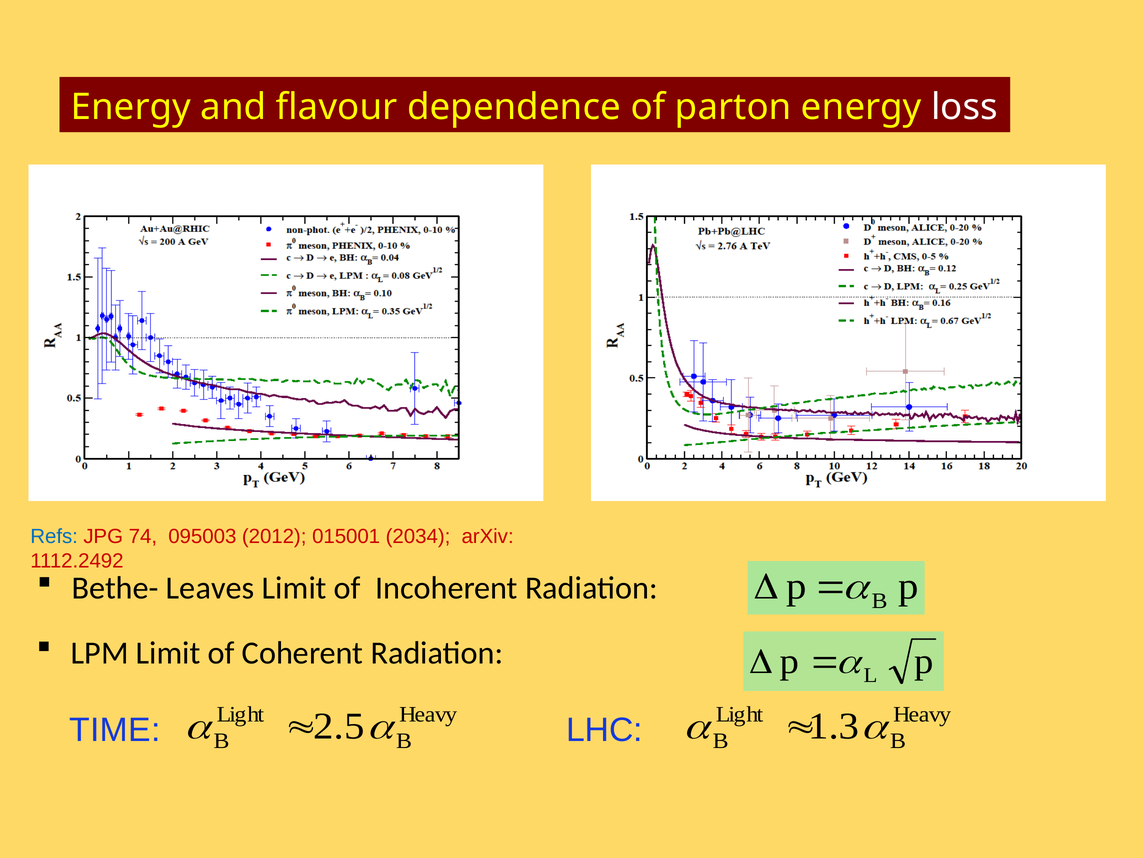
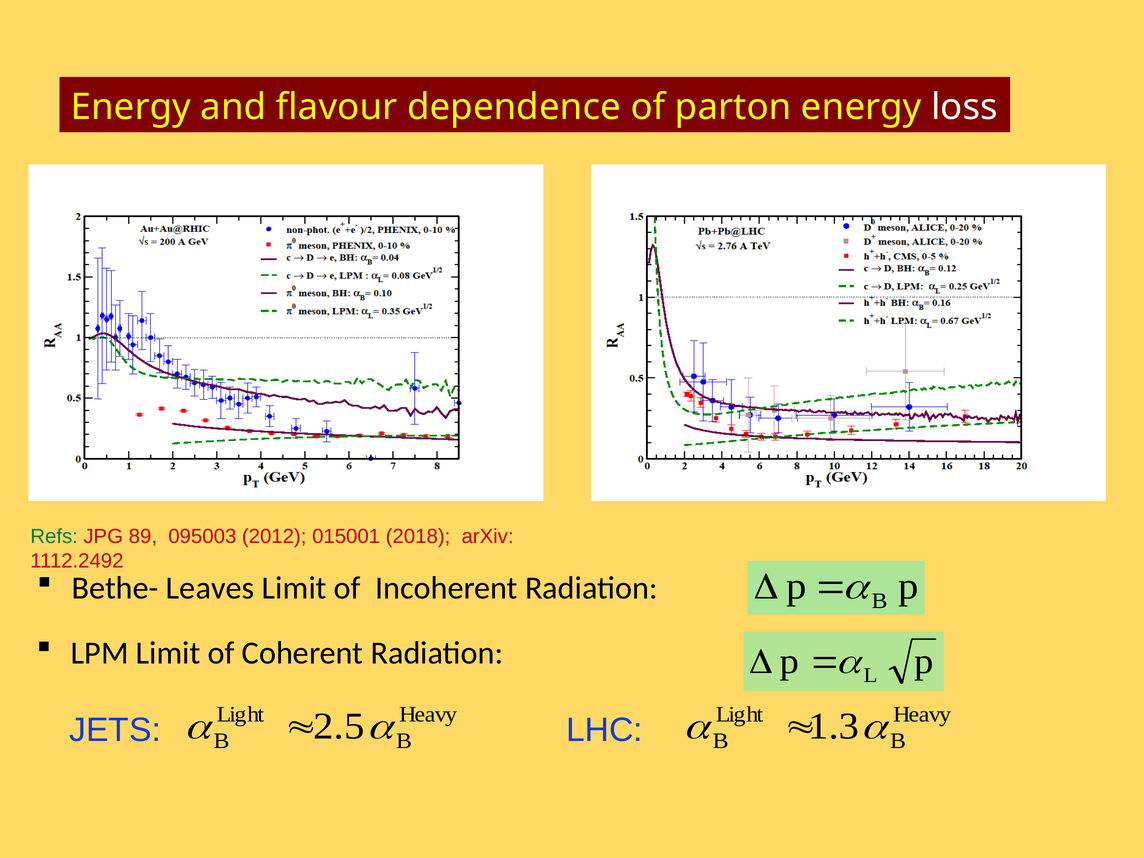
Refs colour: blue -> green (54, 536)
74: 74 -> 89 (143, 536)
2034: 2034 -> 2018 (418, 536)
TIME: TIME -> JETS (115, 730)
